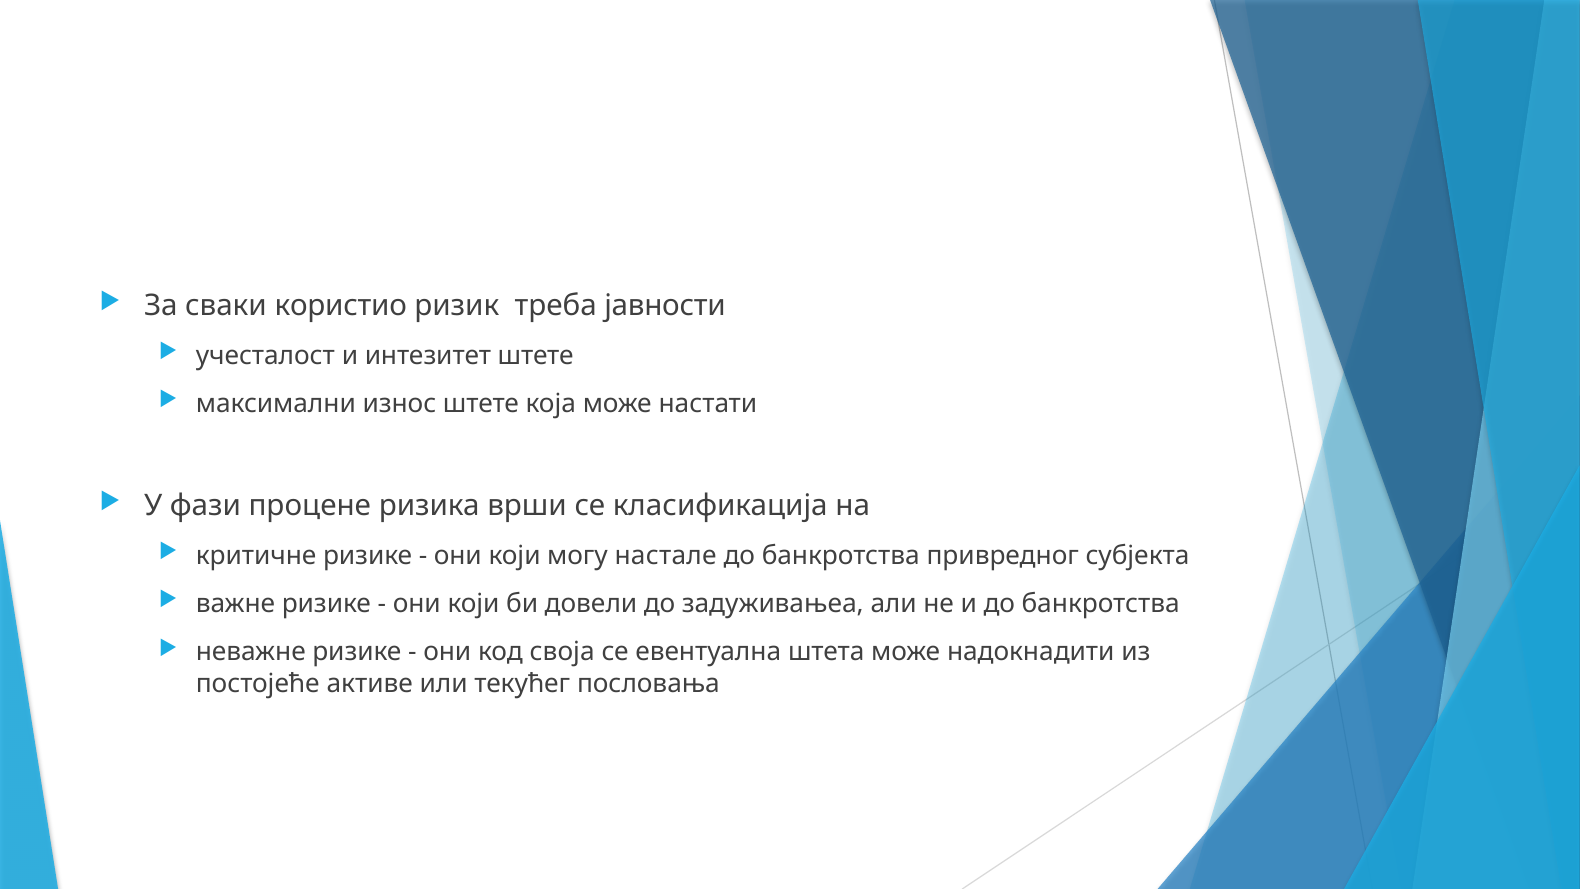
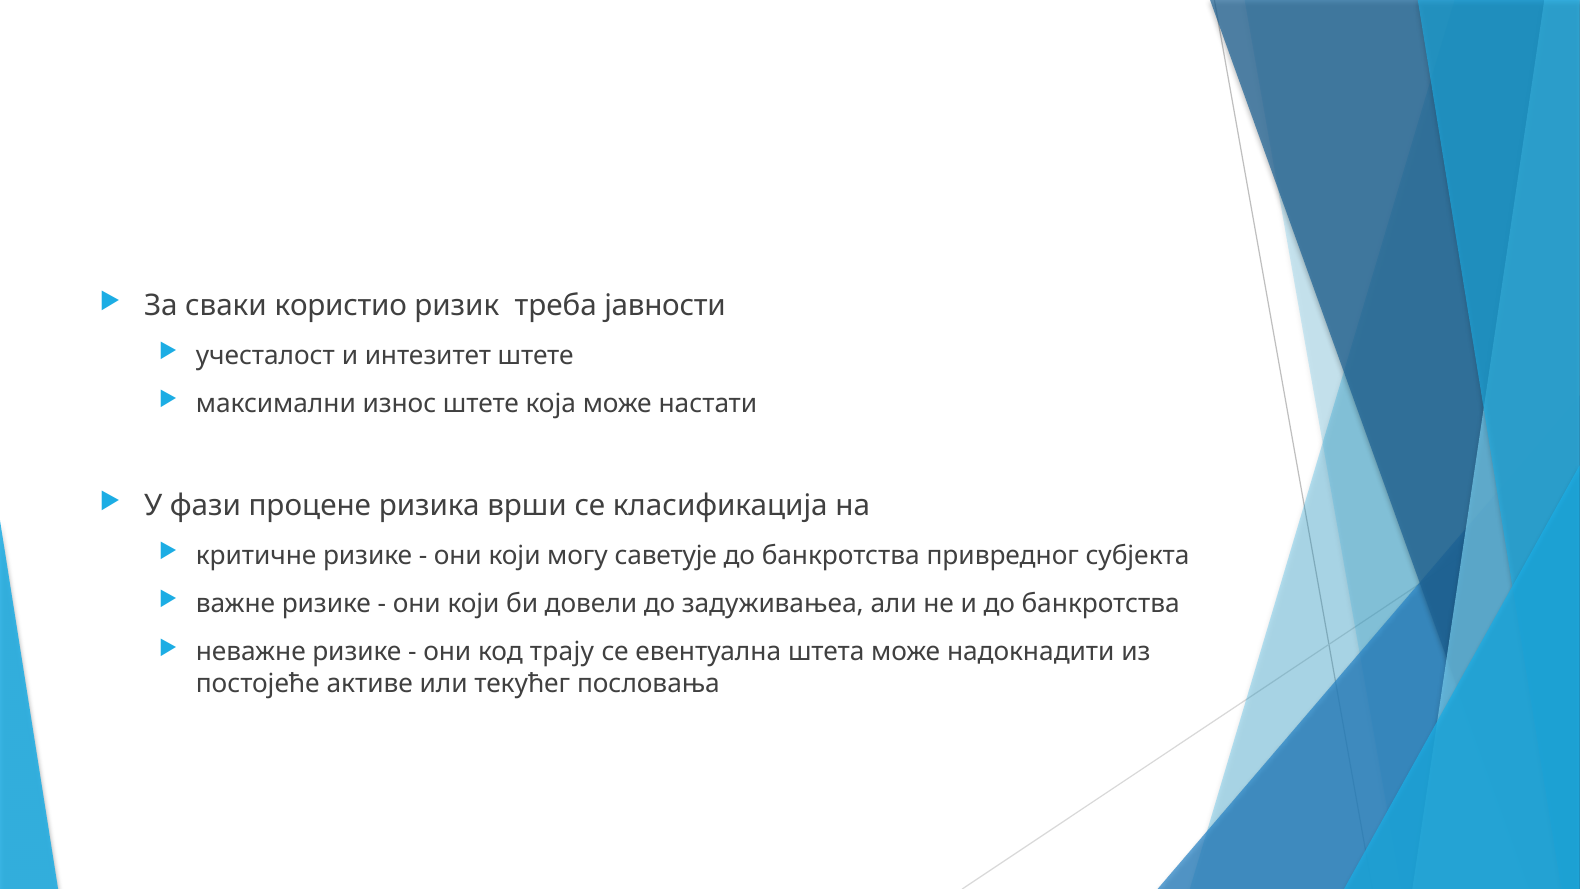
настале: настале -> саветује (666, 556)
своја: своја -> трају (562, 652)
